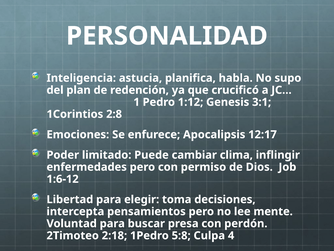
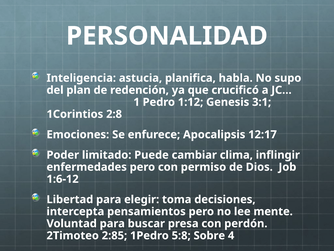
2:18: 2:18 -> 2:85 (114, 235)
Culpa: Culpa -> Sobre (209, 235)
